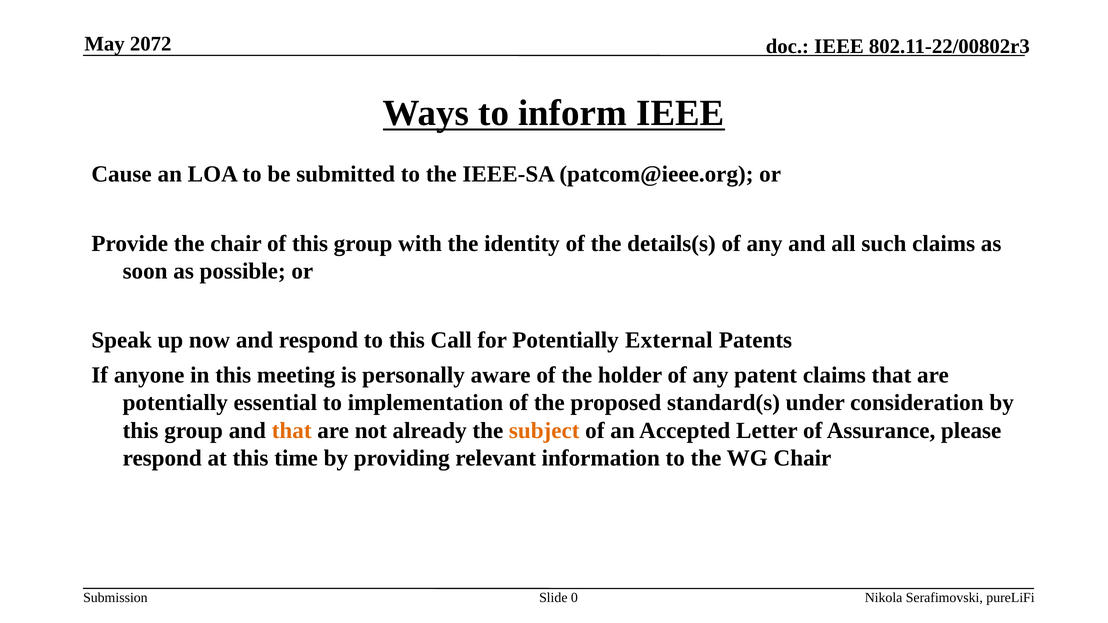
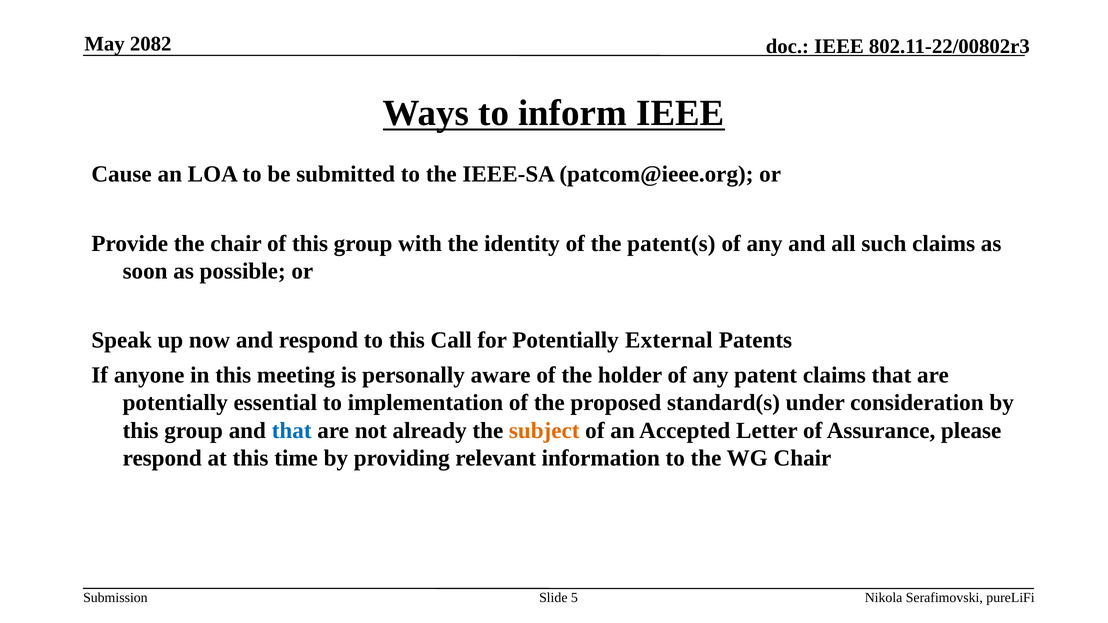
2072: 2072 -> 2082 (151, 44)
details(s: details(s -> patent(s (671, 244)
that colour: orange -> blue (292, 431)
0: 0 -> 5 (574, 598)
